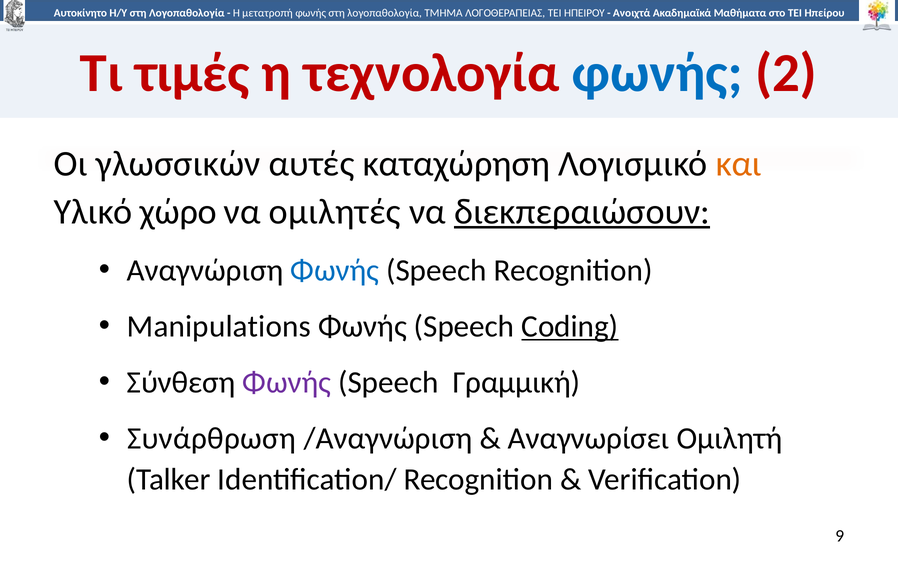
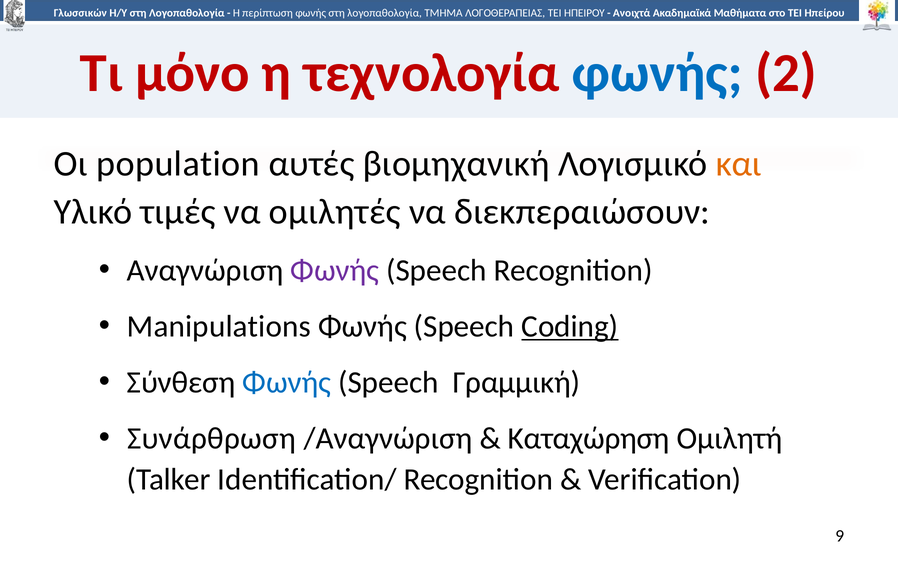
Αυτοκίνητο: Αυτοκίνητο -> Γλωσσικών (80, 13)
μετατροπή: μετατροπή -> περίπτωση (268, 13)
τιμές: τιμές -> μόνο (192, 73)
γλωσσικών: γλωσσικών -> population (178, 164)
καταχώρηση: καταχώρηση -> βιομηχανική (456, 164)
χώρο: χώρο -> τιμές (178, 212)
διεκπεραιώσουν underline: present -> none (582, 212)
Φωνής colour: blue -> purple (335, 270)
Φωνής colour: purple -> blue (287, 383)
Αναγνωρίσει: Αναγνωρίσει -> Καταχώρηση (589, 439)
